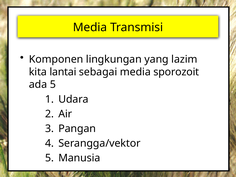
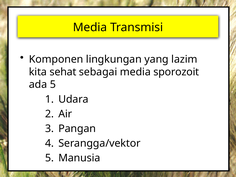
lantai: lantai -> sehat (63, 72)
